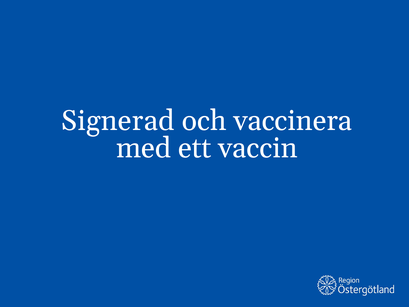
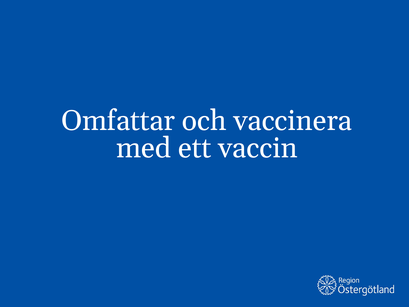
Signerad: Signerad -> Omfattar (118, 121)
